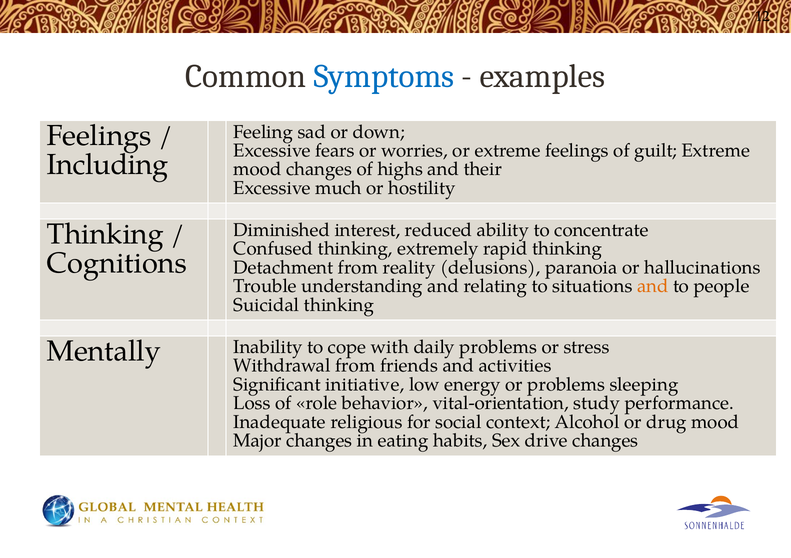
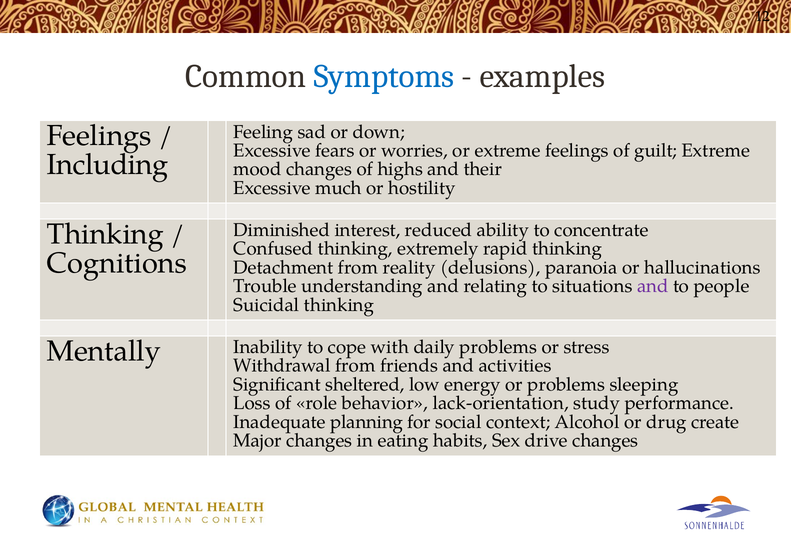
and colour: orange -> purple (653, 286)
initiative: initiative -> sheltered (365, 385)
vital-orientation: vital-orientation -> lack-orientation (501, 403)
religious: religious -> planning (367, 422)
drug mood: mood -> create (715, 422)
